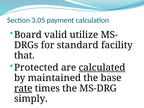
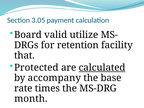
standard: standard -> retention (78, 45)
maintained: maintained -> accompany (54, 78)
rate underline: present -> none (23, 88)
simply: simply -> month (31, 99)
